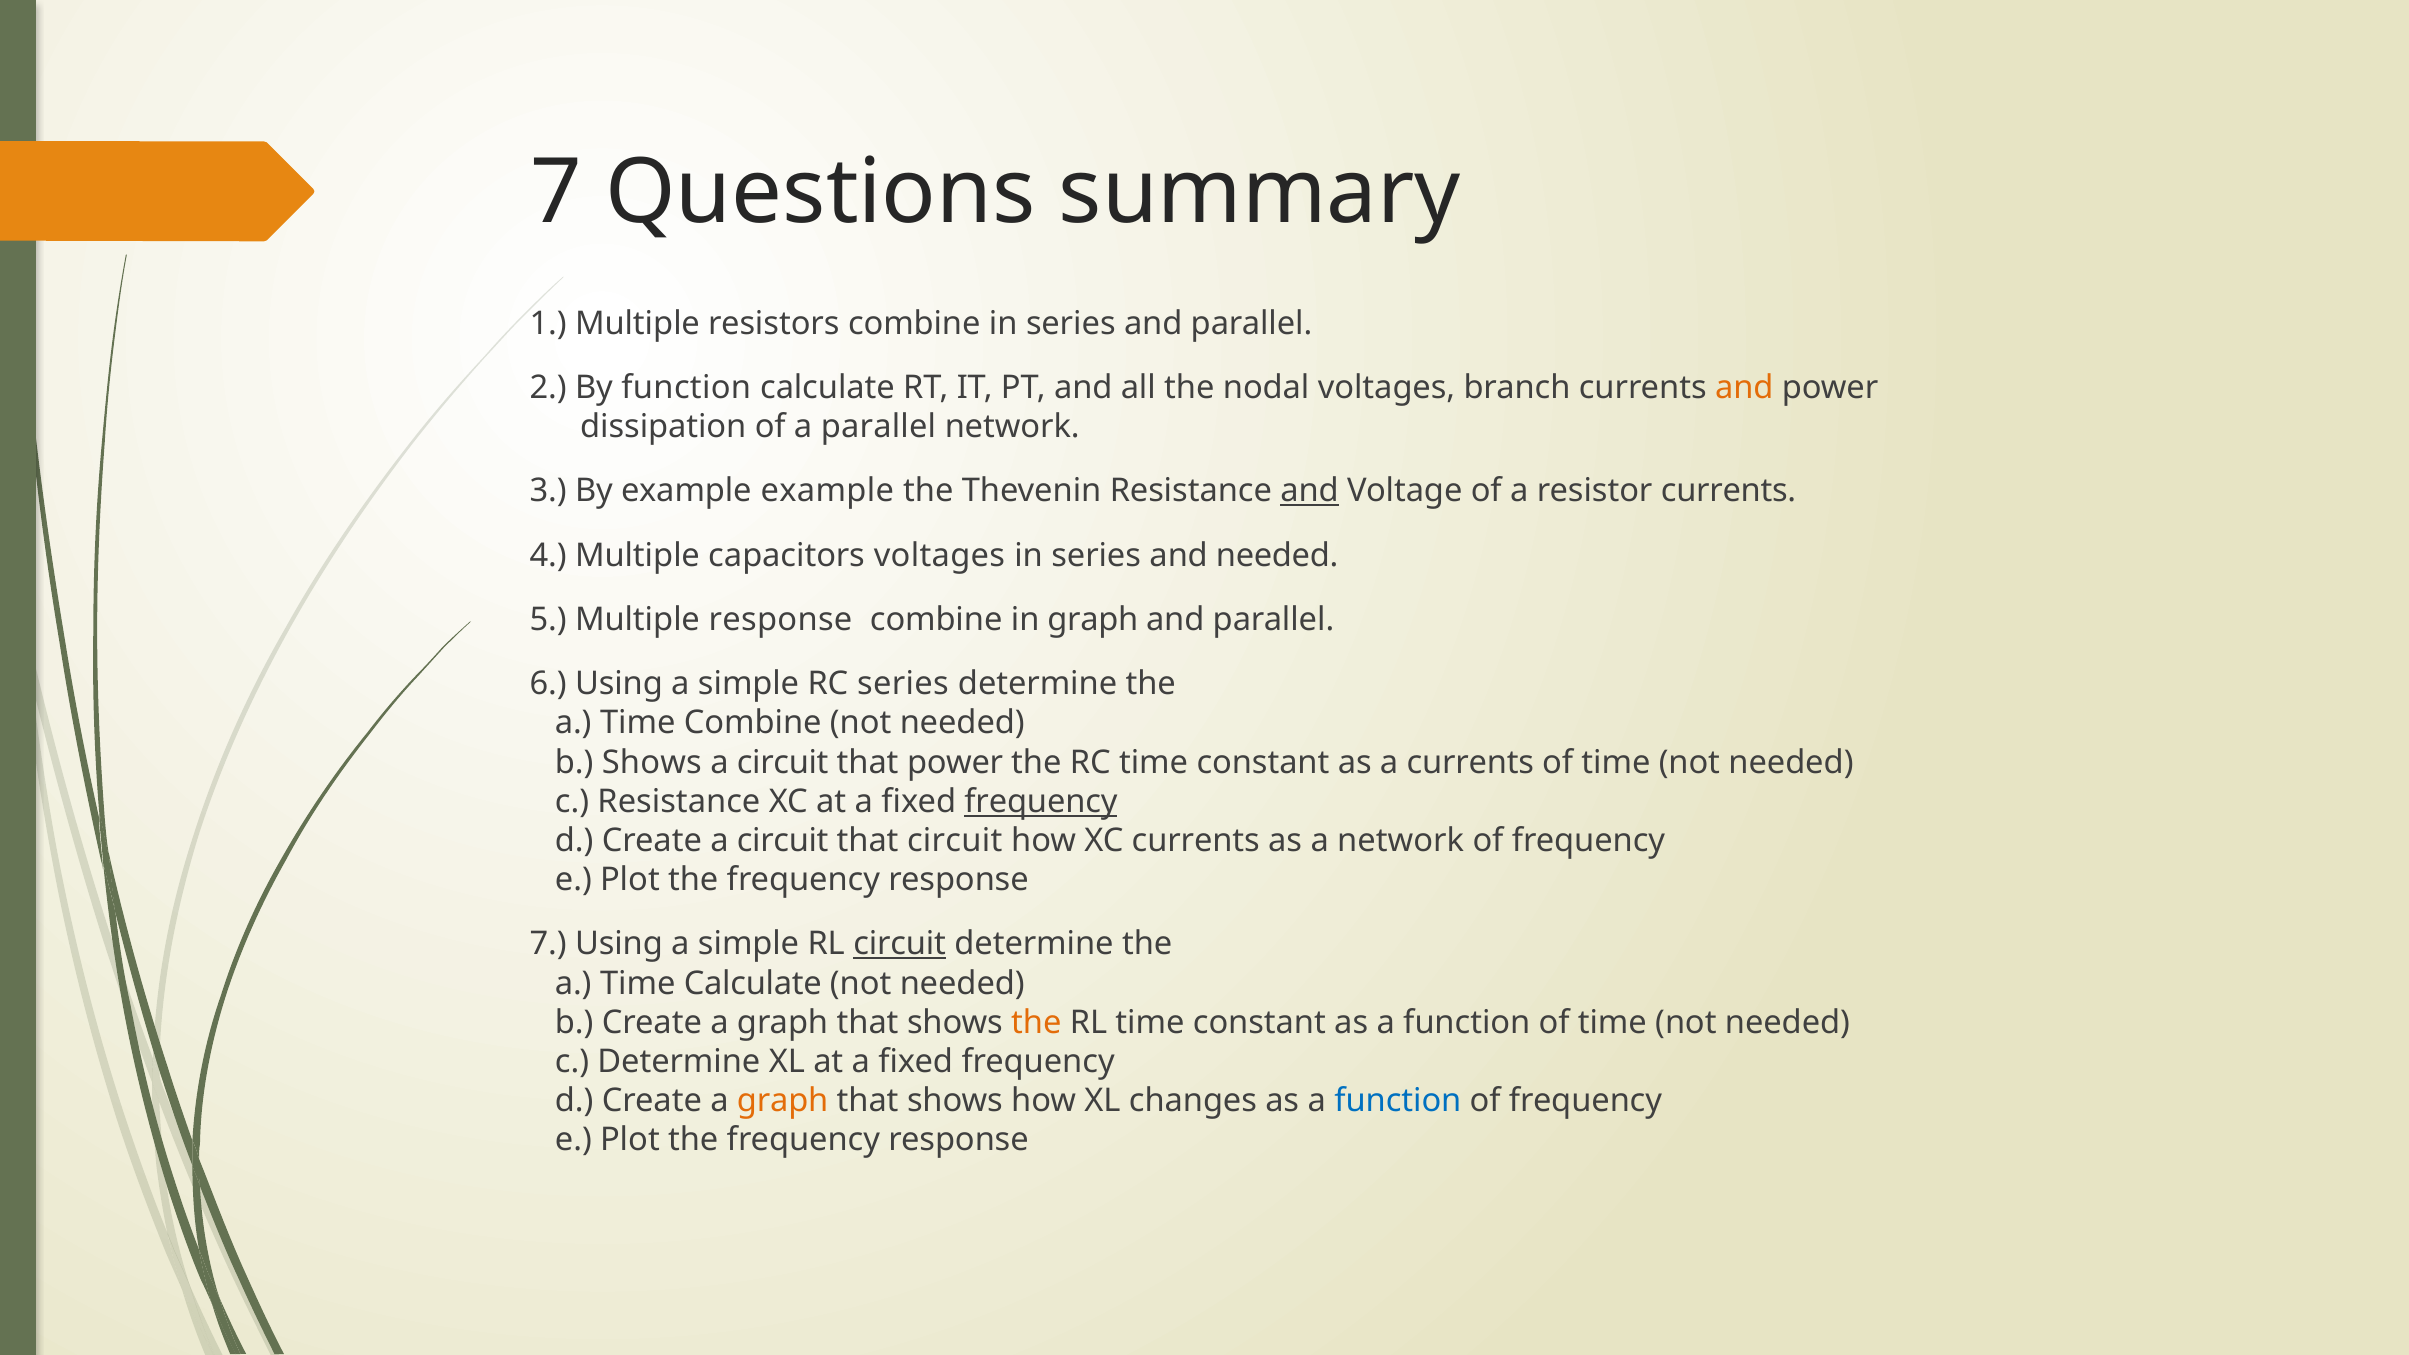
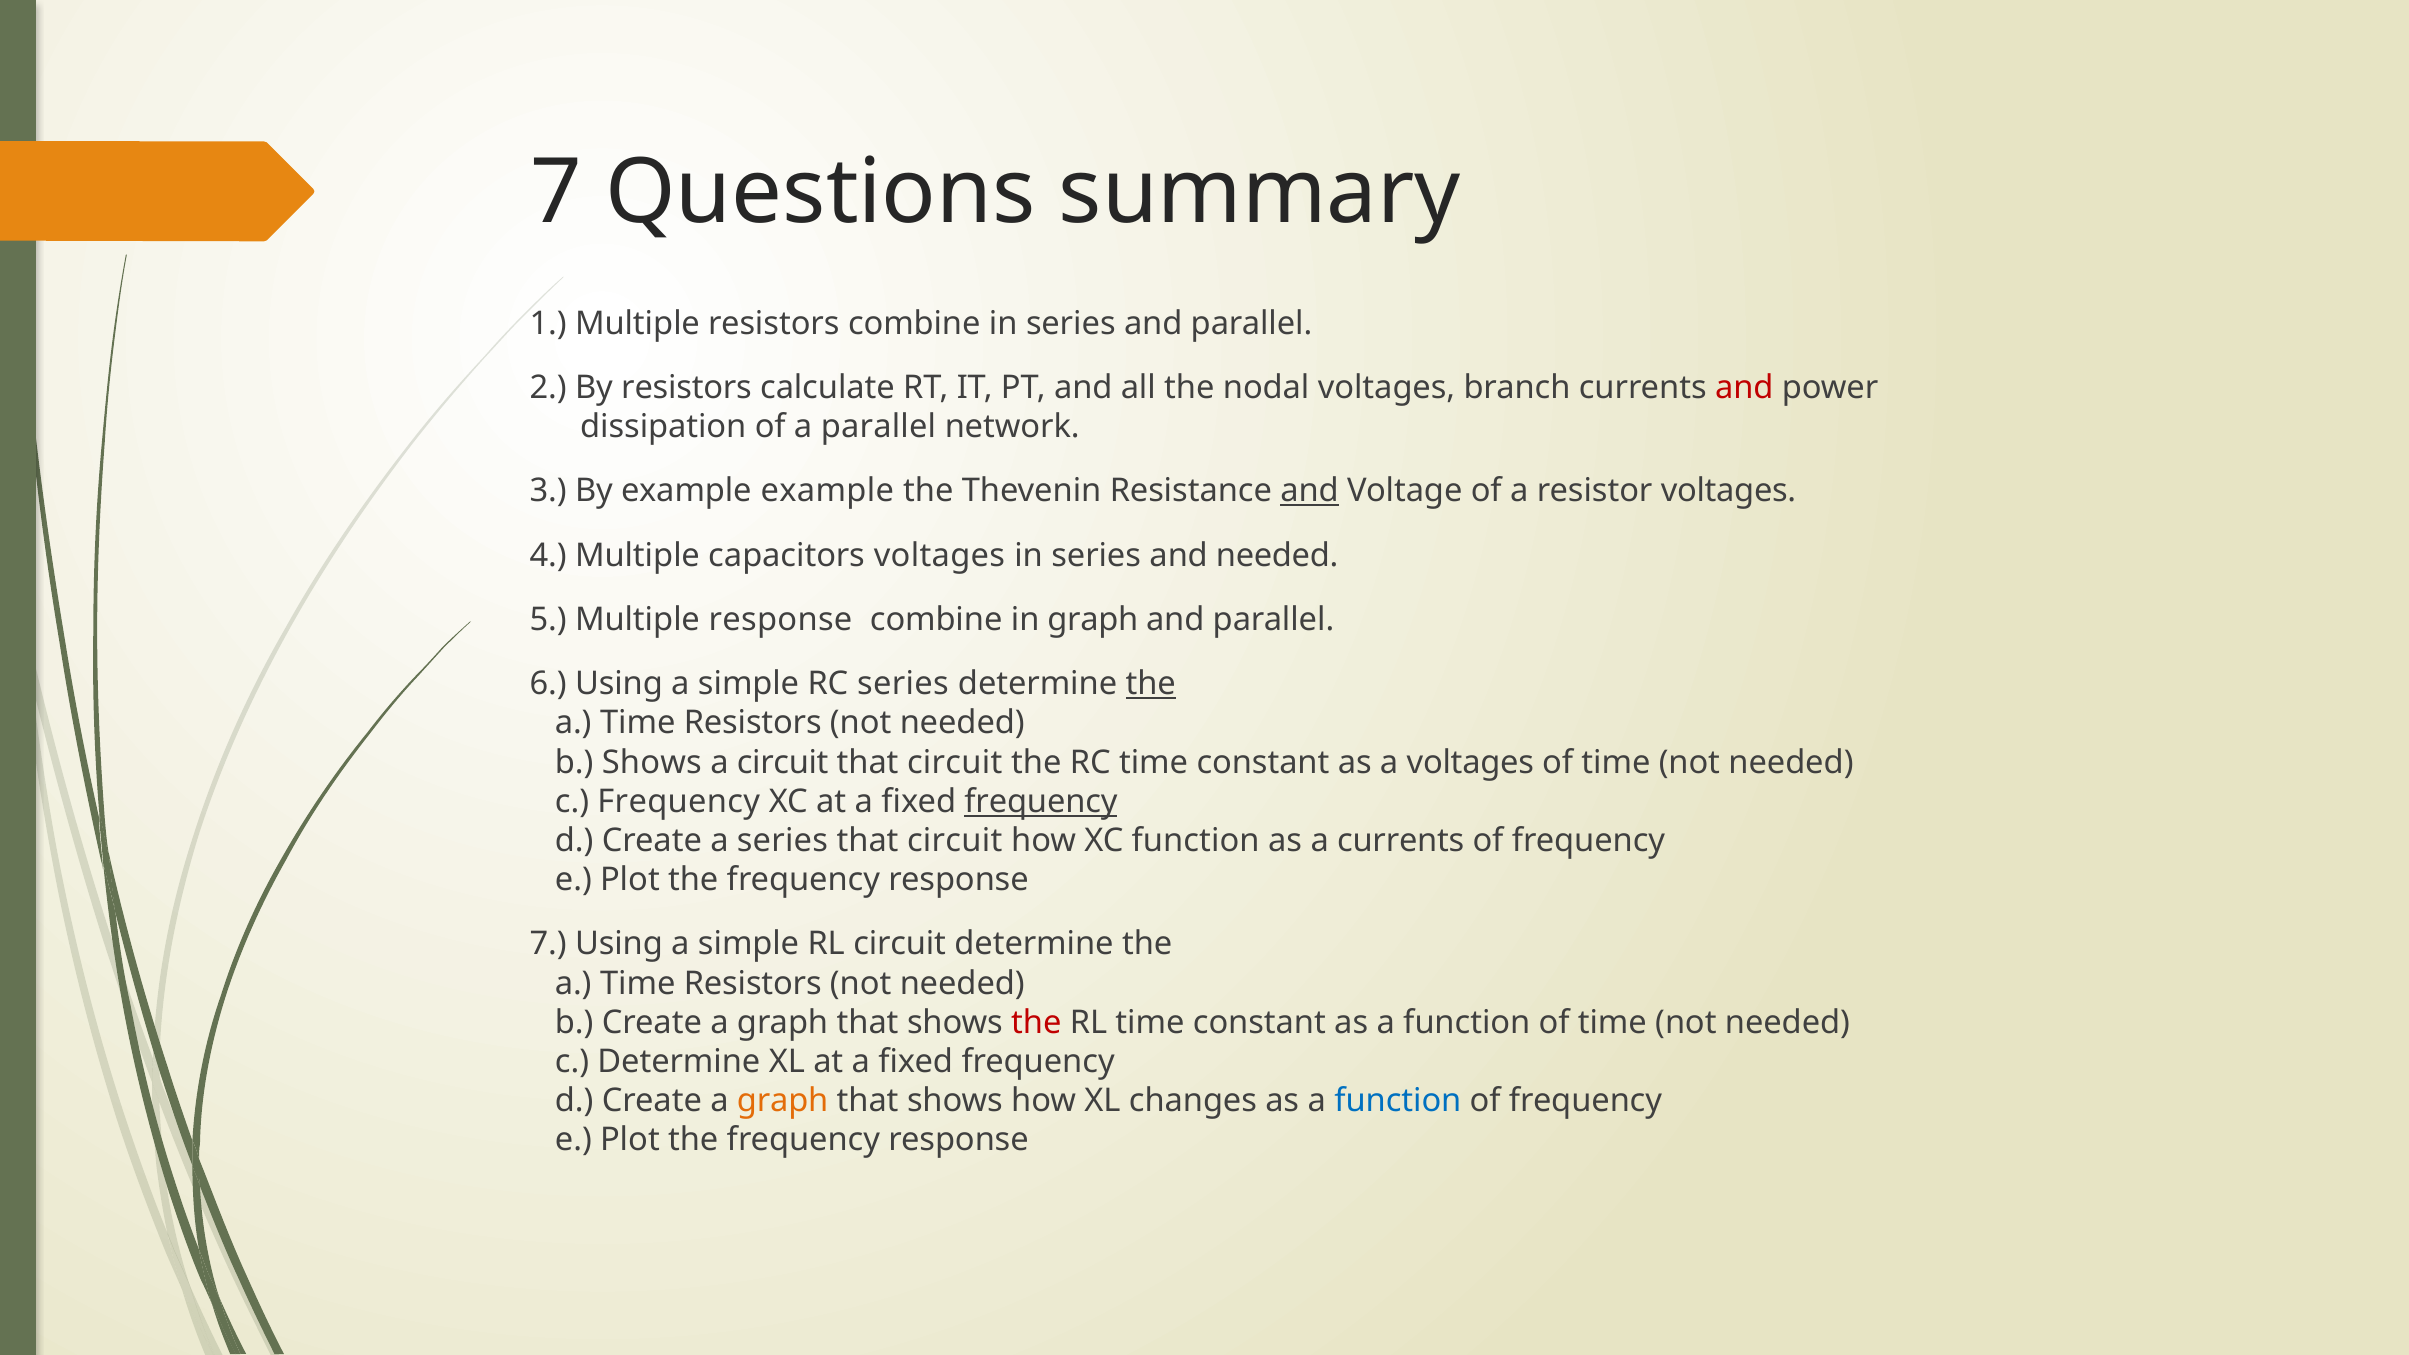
By function: function -> resistors (687, 388)
and colour: orange -> red (1744, 388)
resistor currents: currents -> voltages (1729, 491)
the underline: none -> present (1151, 684)
Combine: Combine -> Resistors (753, 723)
power: power -> circuit (955, 762)
a currents: currents -> voltages (1470, 762)
c Resistance: Resistance -> Frequency (679, 802)
Create a circuit: circuit -> series (782, 841)
XC currents: currents -> function (1196, 841)
a network: network -> currents (1401, 841)
circuit underline: present -> none (900, 944)
Calculate: Calculate -> Resistors (753, 983)
the colour: orange -> red (1036, 1023)
